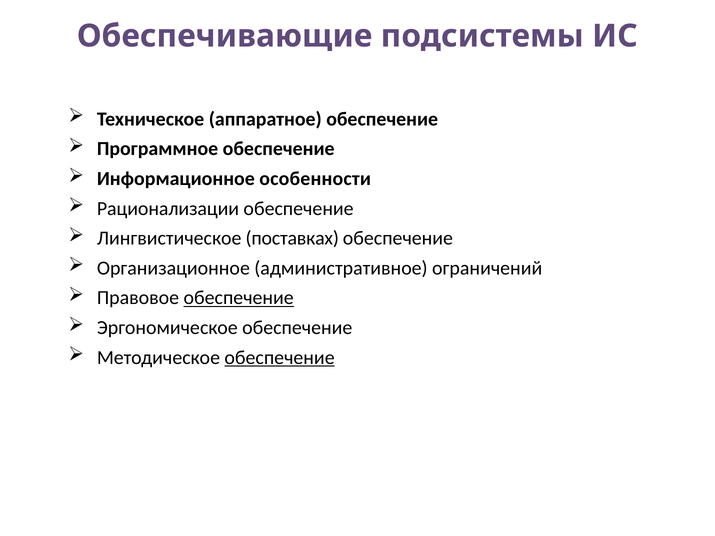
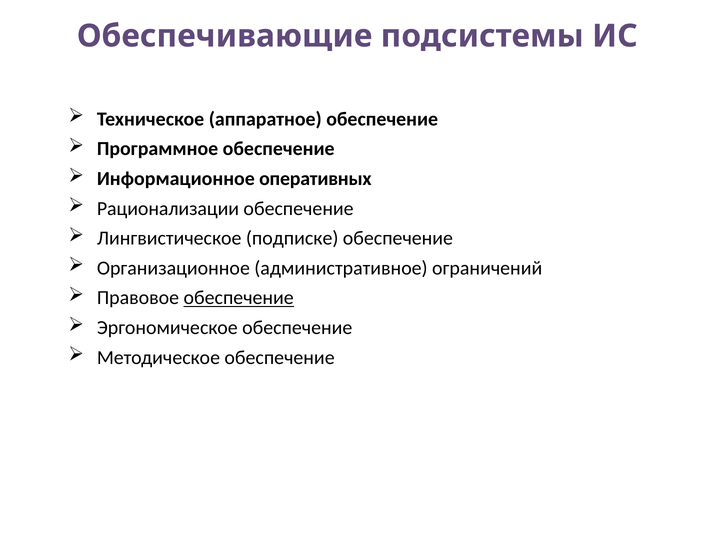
особенности: особенности -> оперативных (315, 179)
поставках: поставках -> подписке (292, 238)
обеспечение underline: present -> none (280, 358)
